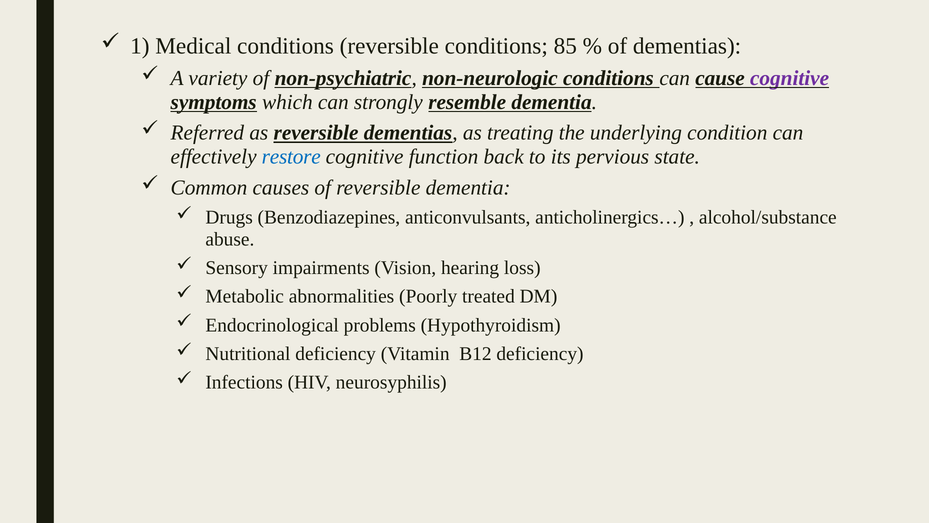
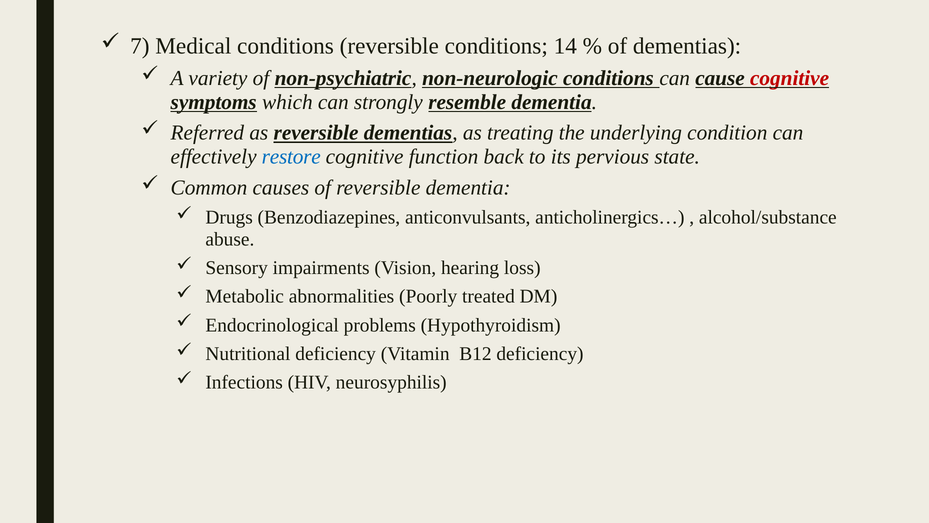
1: 1 -> 7 (140, 46)
85: 85 -> 14 (565, 46)
cognitive colour: purple -> red (790, 78)
